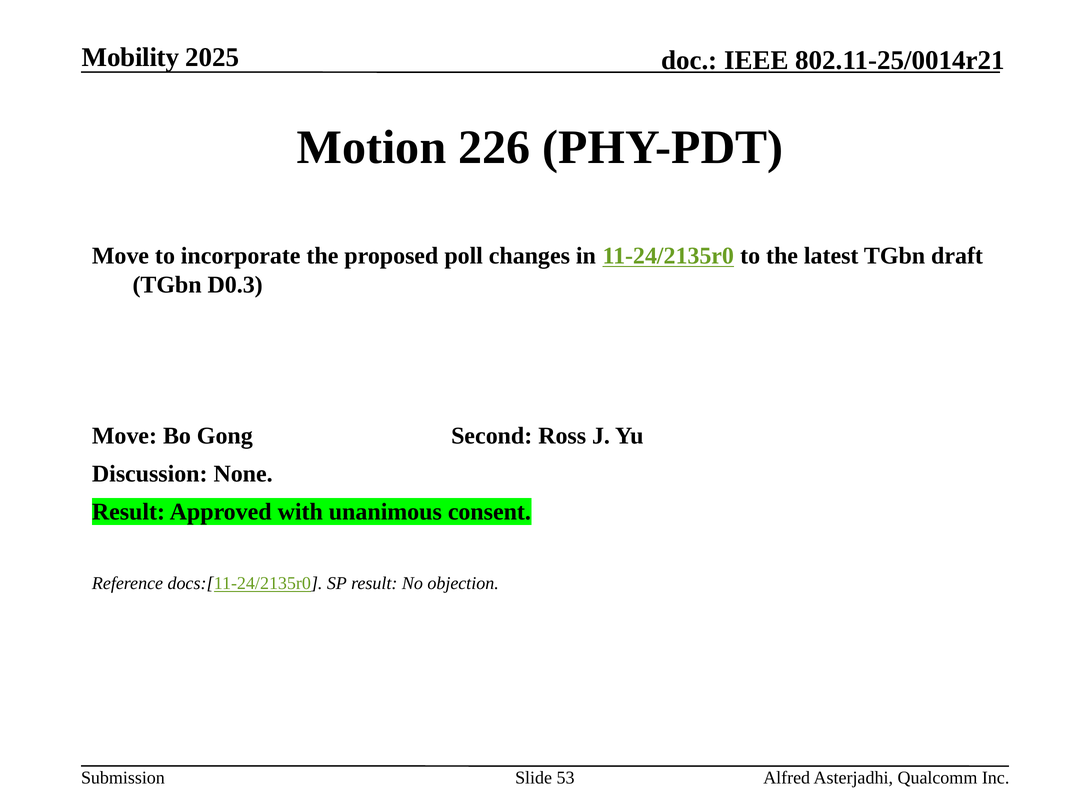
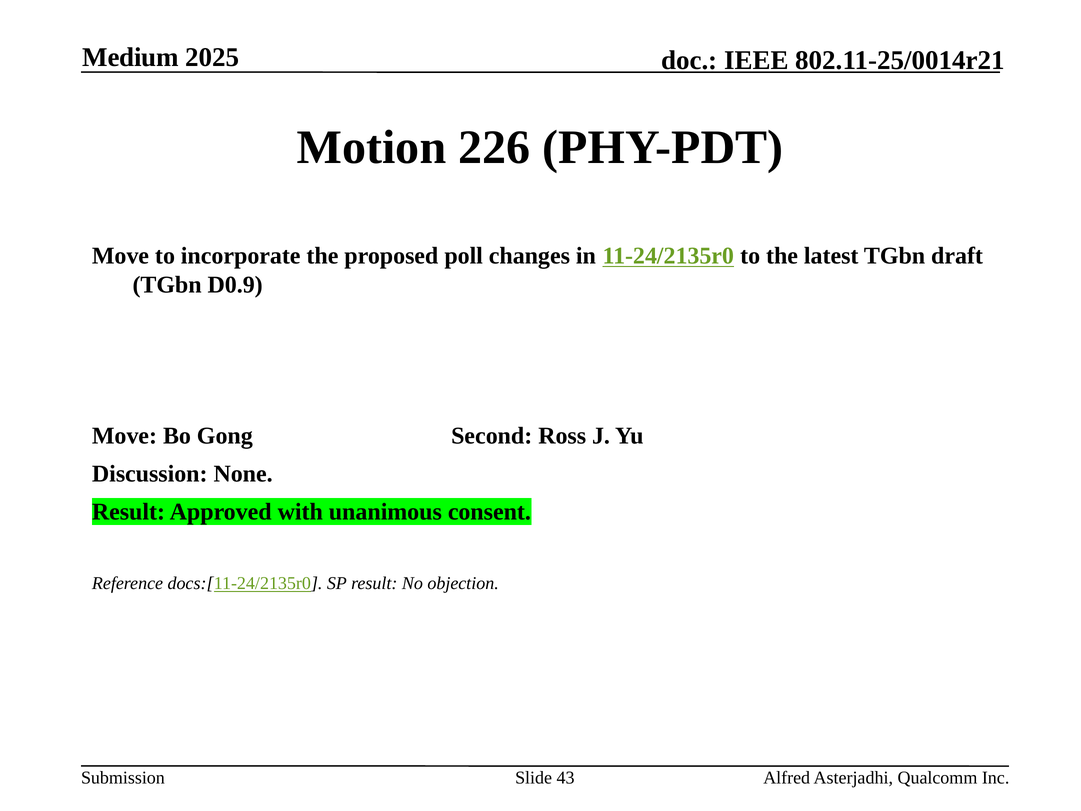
Mobility: Mobility -> Medium (131, 57)
D0.3: D0.3 -> D0.9 (235, 285)
53: 53 -> 43 (566, 778)
